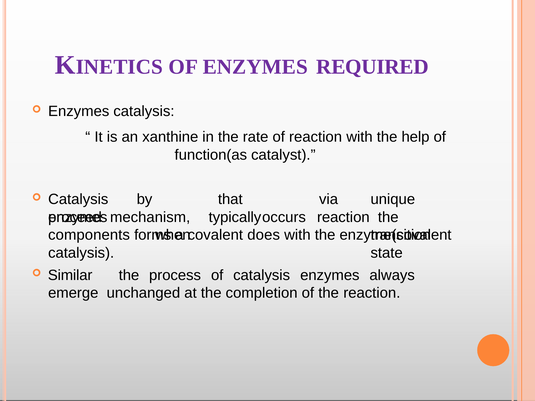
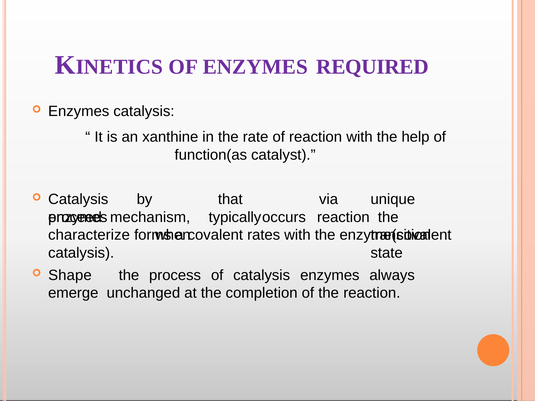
components: components -> characterize (89, 235)
does: does -> rates (264, 235)
Similar: Similar -> Shape (70, 275)
